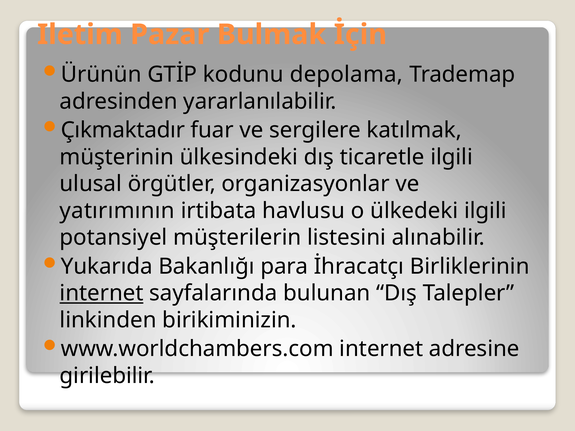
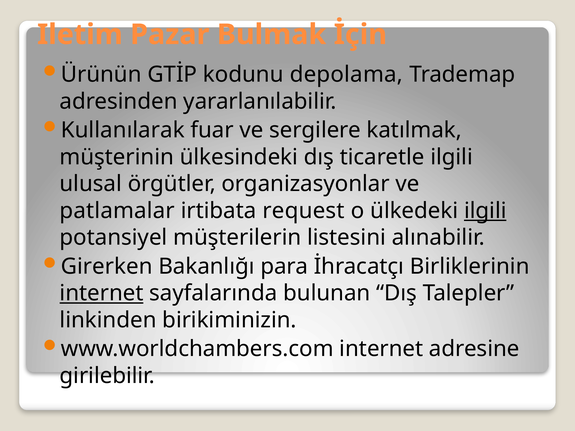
Çıkmaktadır: Çıkmaktadır -> Kullanılarak (123, 130)
yatırımının: yatırımının -> patlamalar (117, 211)
havlusu: havlusu -> request (303, 211)
ilgili underline: none -> present (485, 211)
Yukarıda: Yukarıda -> Girerken (107, 267)
